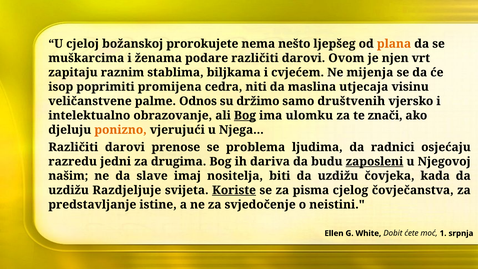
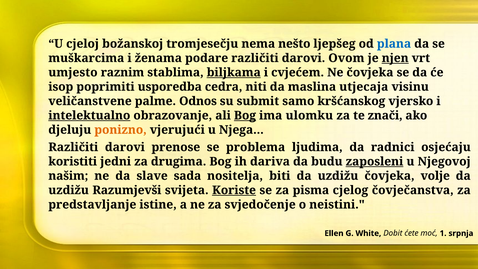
prorokujete: prorokujete -> tromjesečju (202, 44)
plana colour: orange -> blue (394, 44)
njen underline: none -> present (395, 58)
zapitaju: zapitaju -> umjesto (73, 72)
biljkama underline: none -> present (234, 72)
Ne mijenja: mijenja -> čovjeka (370, 72)
promijena: promijena -> usporedba (170, 87)
držimo: držimo -> submit (258, 101)
društvenih: društvenih -> kršćanskog (351, 101)
intelektualno underline: none -> present (89, 115)
razredu: razredu -> koristiti (73, 161)
imaj: imaj -> sada (187, 176)
kada: kada -> volje (435, 176)
Razdjeljuje: Razdjeljuje -> Razumjevši (127, 190)
